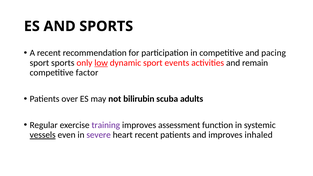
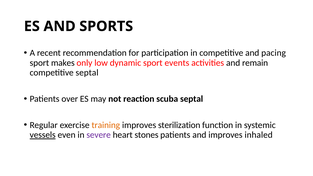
sport sports: sports -> makes (63, 63)
low underline: present -> none (101, 63)
competitive factor: factor -> septal (87, 73)
bilirubin: bilirubin -> reaction (139, 99)
scuba adults: adults -> septal (192, 99)
training colour: purple -> orange (106, 125)
assessment: assessment -> sterilization (179, 125)
heart recent: recent -> stones (147, 135)
